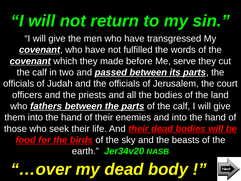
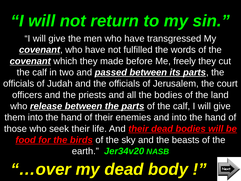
serve: serve -> freely (185, 61)
fathers: fathers -> release (46, 106)
